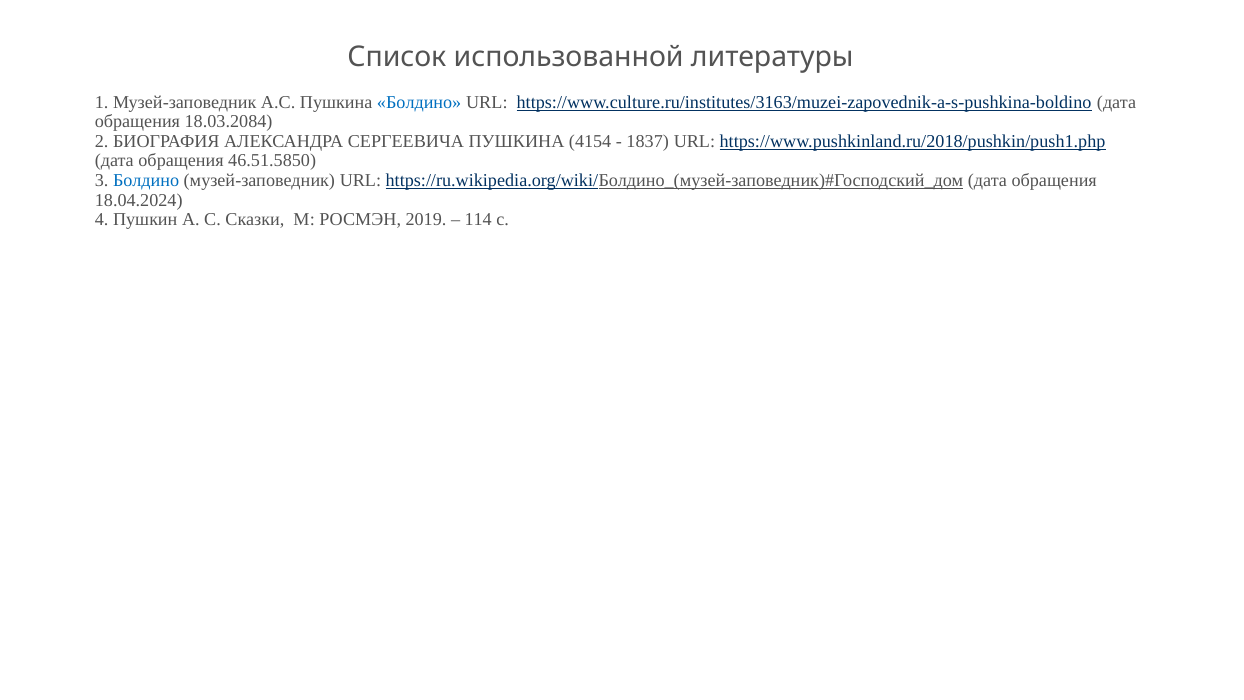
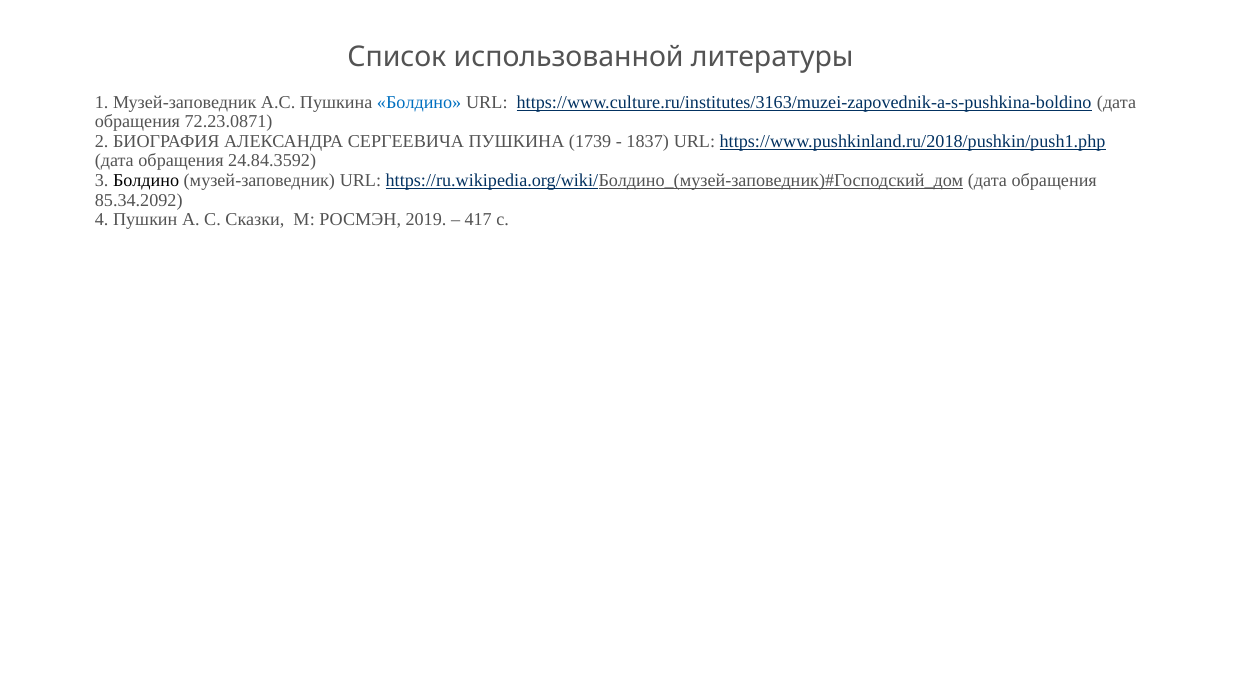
18.03.2084: 18.03.2084 -> 72.23.0871 (229, 122)
4154: 4154 -> 1739 (590, 141)
46.51.5850: 46.51.5850 -> 24.84.3592 (272, 161)
Болдино colour: blue -> black (146, 181)
18.04.2024: 18.04.2024 -> 85.34.2092 (139, 200)
114: 114 -> 417 (478, 220)
